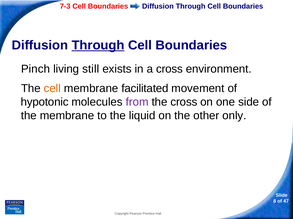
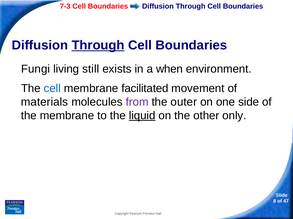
Pinch: Pinch -> Fungi (36, 69)
a cross: cross -> when (169, 69)
cell colour: orange -> blue (52, 89)
hypotonic: hypotonic -> materials (45, 102)
the cross: cross -> outer (184, 102)
liquid underline: none -> present (142, 116)
